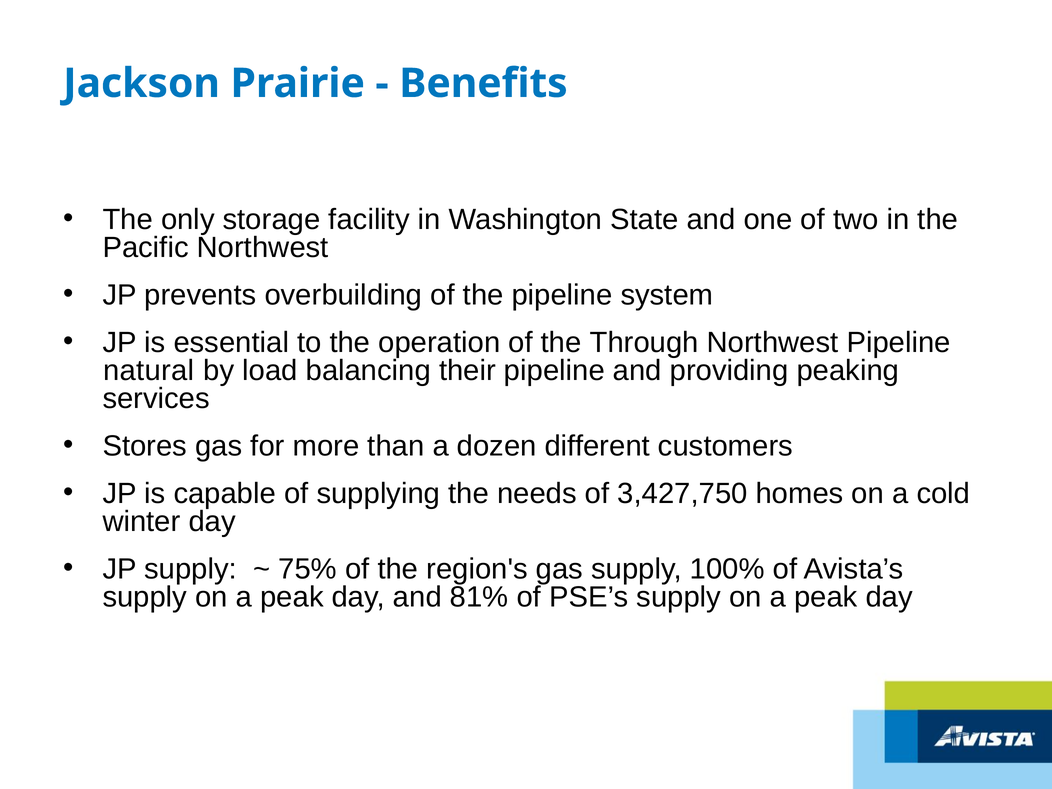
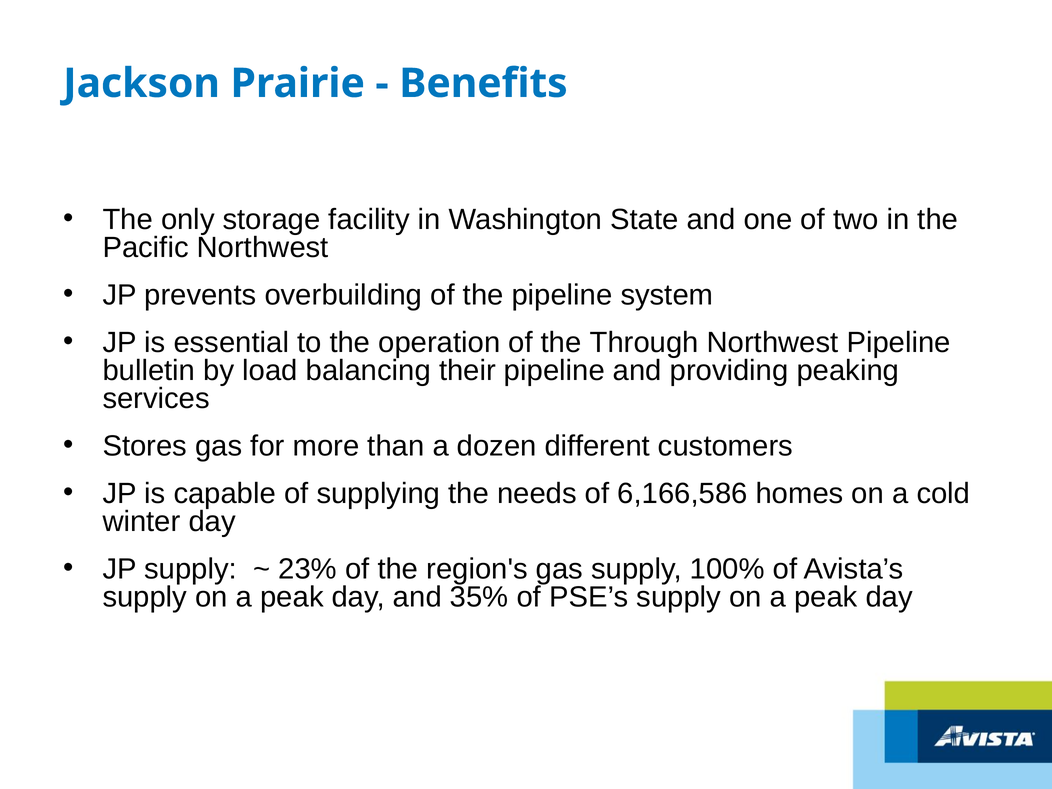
natural: natural -> bulletin (149, 371)
3,427,750: 3,427,750 -> 6,166,586 (682, 494)
75%: 75% -> 23% (308, 569)
81%: 81% -> 35% (479, 597)
